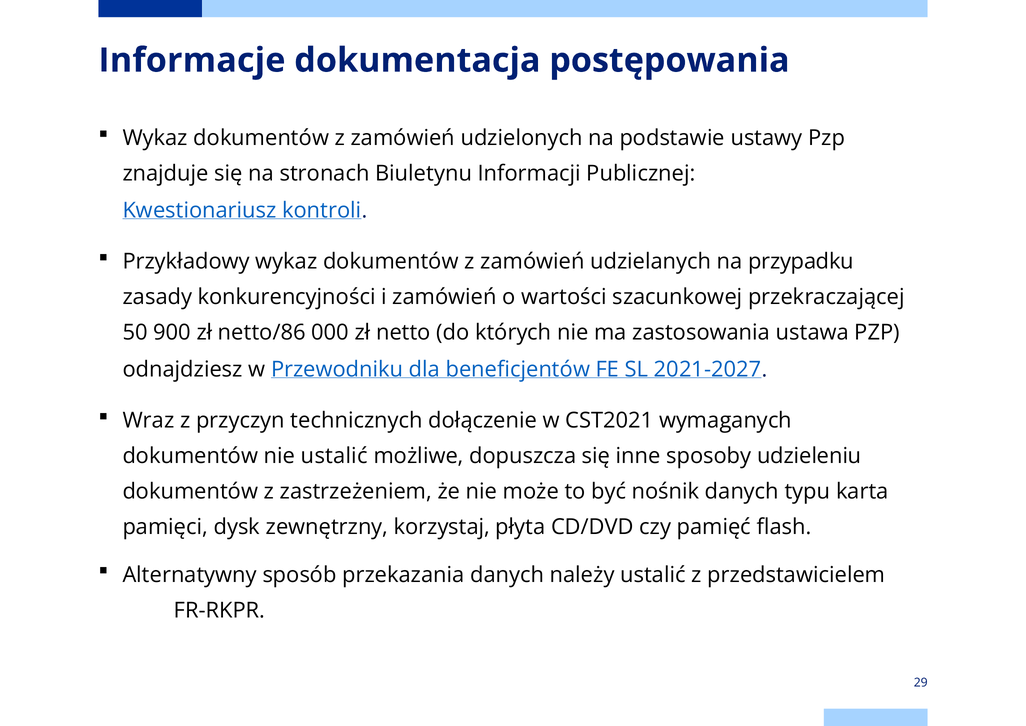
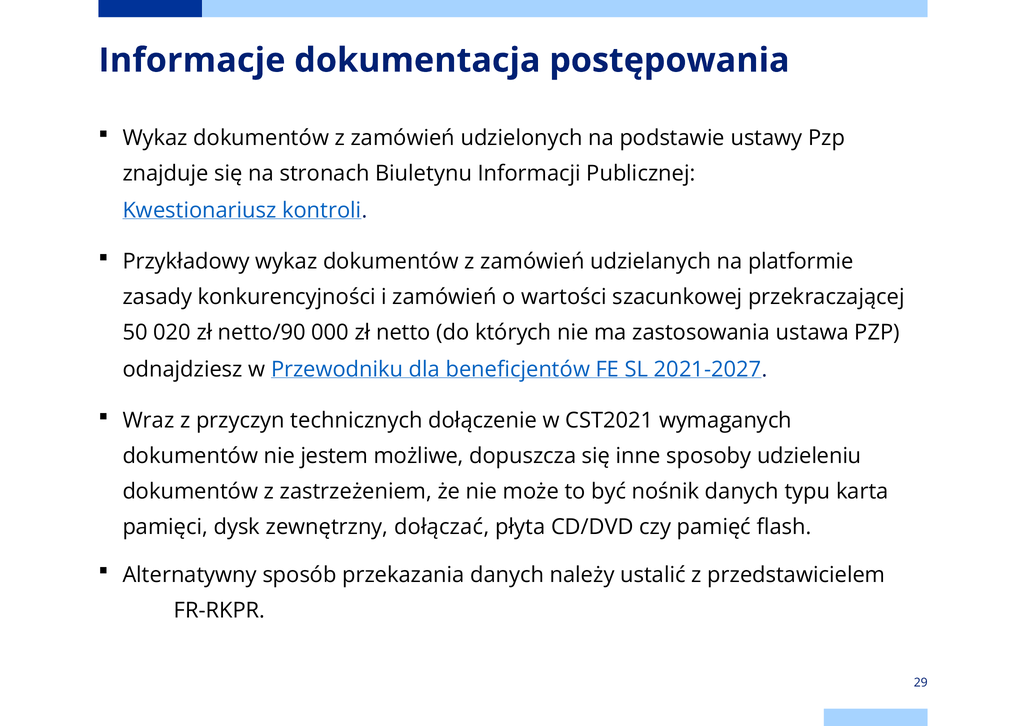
przypadku: przypadku -> platformie (801, 261)
900: 900 -> 020 (172, 332)
netto/86: netto/86 -> netto/90 (262, 332)
nie ustalić: ustalić -> jestem (334, 456)
korzystaj: korzystaj -> dołączać (442, 527)
